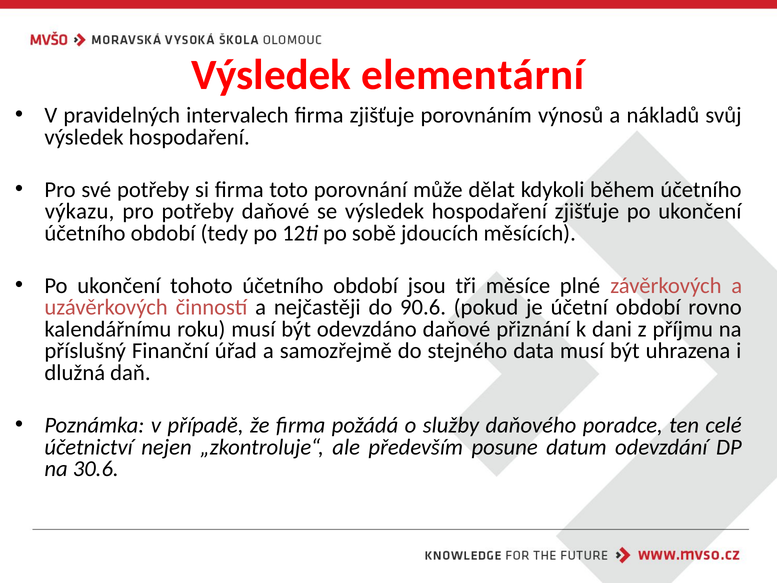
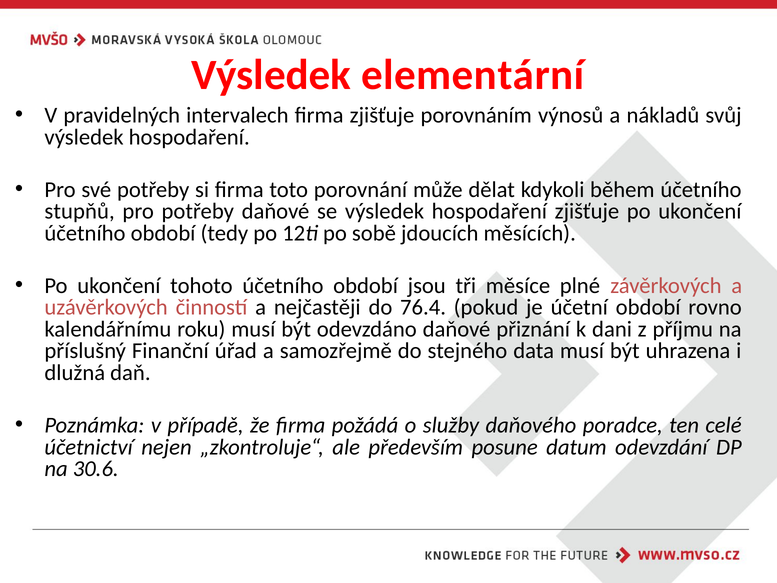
výkazu: výkazu -> stupňů (80, 211)
90.6: 90.6 -> 76.4 (423, 307)
